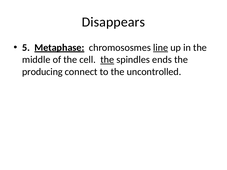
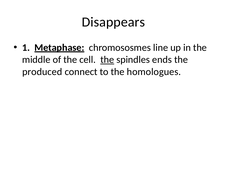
5: 5 -> 1 (26, 48)
line underline: present -> none (161, 48)
producing: producing -> produced (42, 72)
uncontrolled: uncontrolled -> homologues (154, 72)
